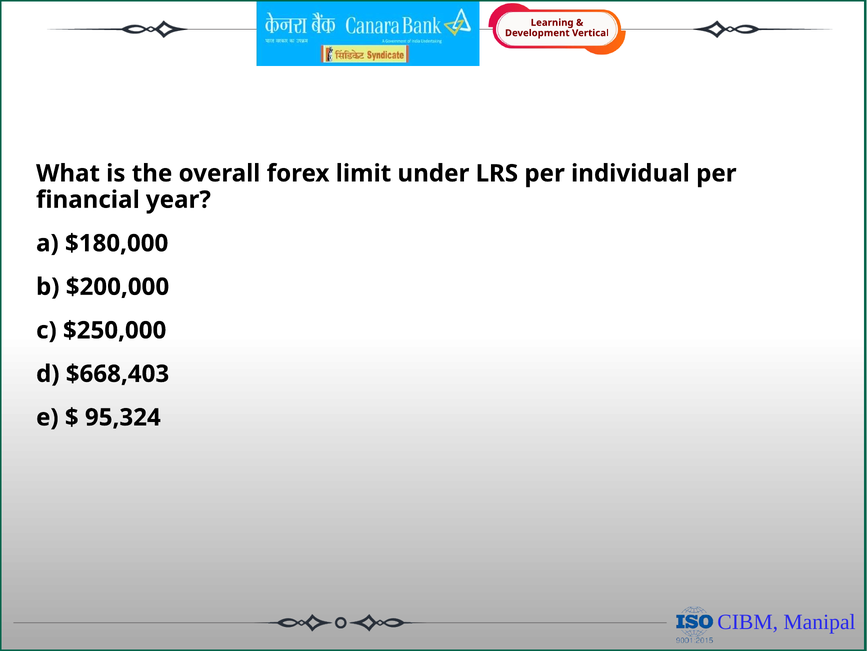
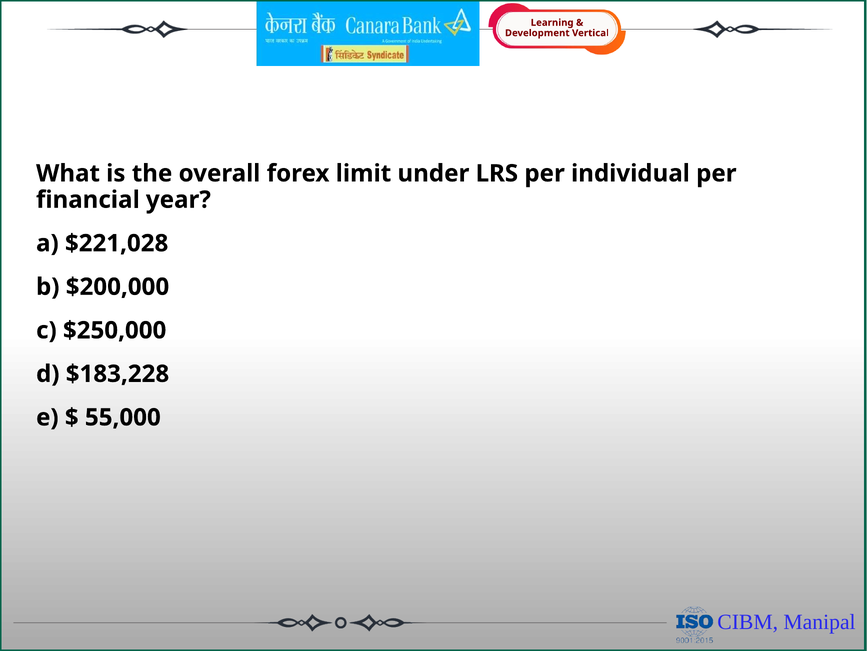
$180,000: $180,000 -> $221,028 (117, 243)
$668,403: $668,403 -> $183,228 (117, 374)
95,324: 95,324 -> 55,000 (123, 417)
